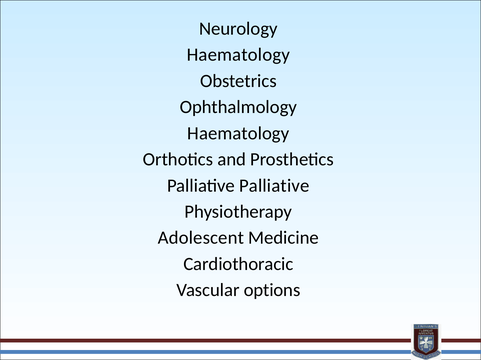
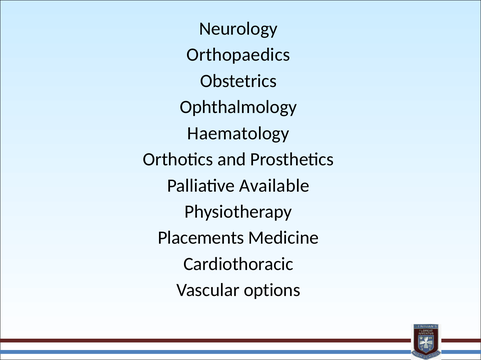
Haematology: Haematology -> Orthopaedics (238, 55)
Palliative Palliative: Palliative -> Available (274, 186)
Adolescent: Adolescent -> Placements (201, 238)
